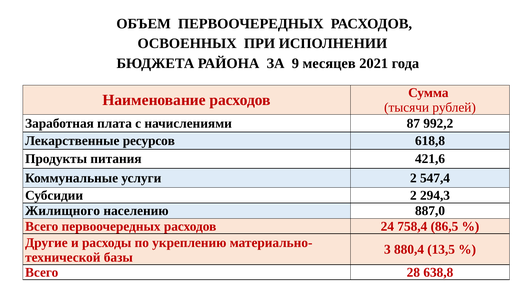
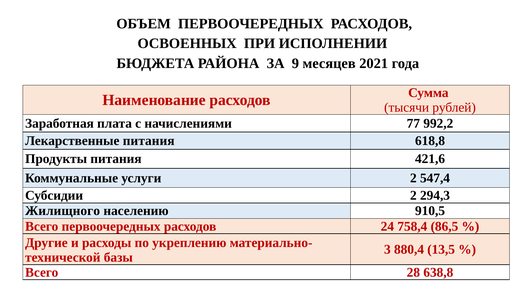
87: 87 -> 77 (413, 123)
Лекарственные ресурсов: ресурсов -> питания (149, 141)
887,0: 887,0 -> 910,5 (430, 211)
